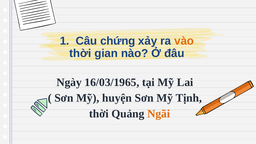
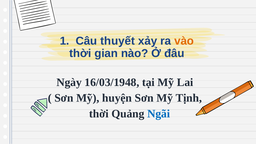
chứng: chứng -> thuyết (118, 41)
16/03/1965: 16/03/1965 -> 16/03/1948 (112, 82)
Ngãi colour: orange -> blue (159, 114)
